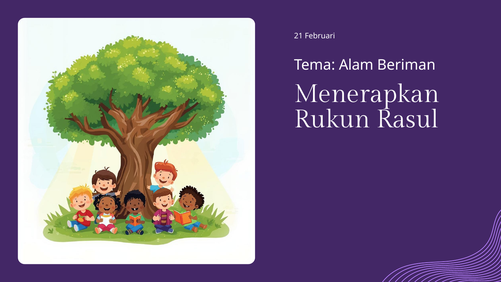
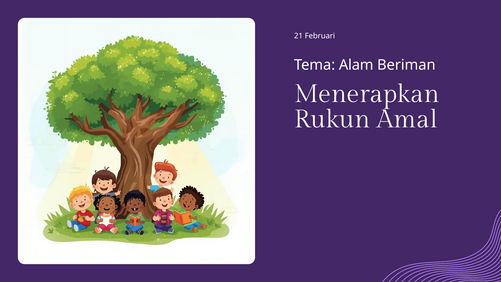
Rasul: Rasul -> Amal (407, 119)
